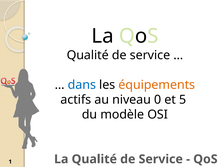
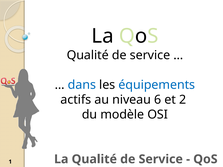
équipements colour: orange -> blue (157, 85)
0: 0 -> 6 (158, 100)
5: 5 -> 2 (183, 100)
